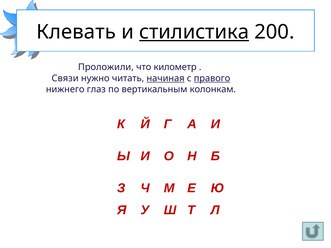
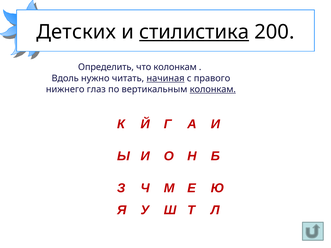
Клевать: Клевать -> Детских (76, 32)
Проложили: Проложили -> Определить (106, 67)
что километр: километр -> колонкам (175, 67)
Связи: Связи -> Вдоль (65, 78)
правого underline: present -> none (212, 78)
колонкам underline: none -> present (213, 89)
